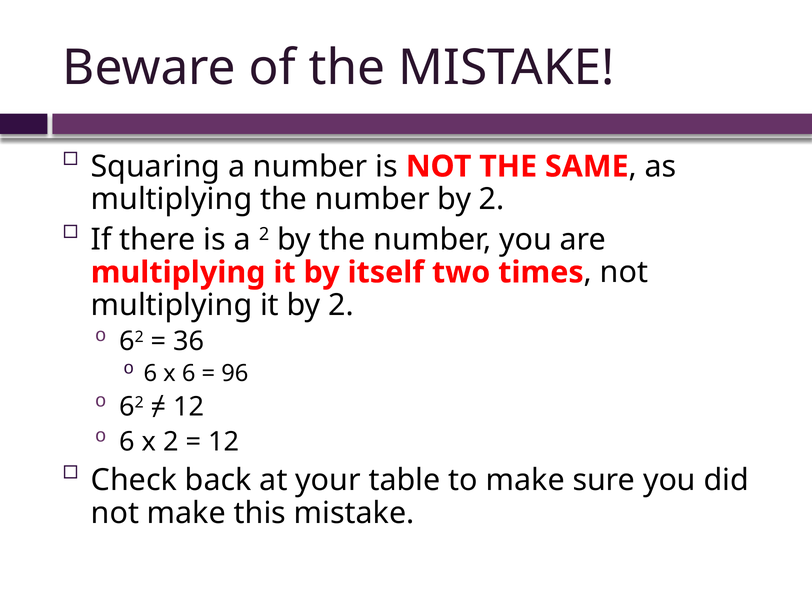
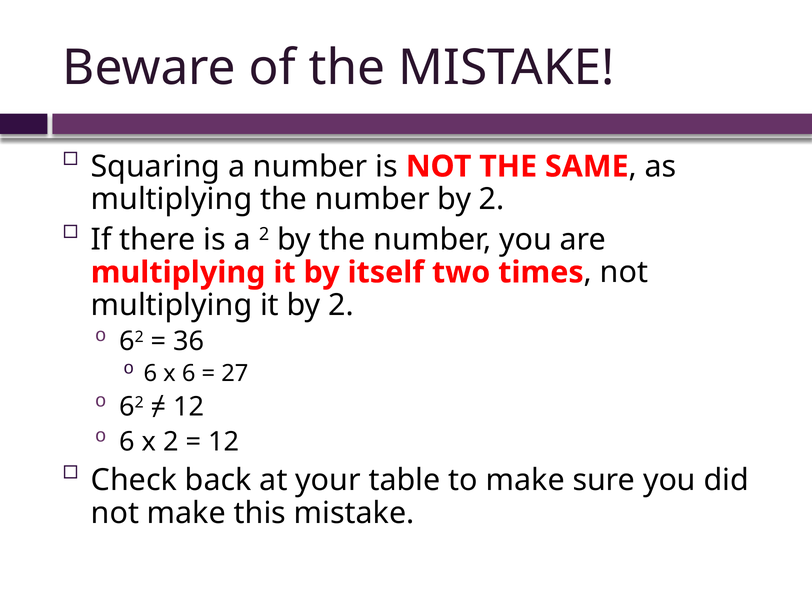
96: 96 -> 27 (235, 374)
